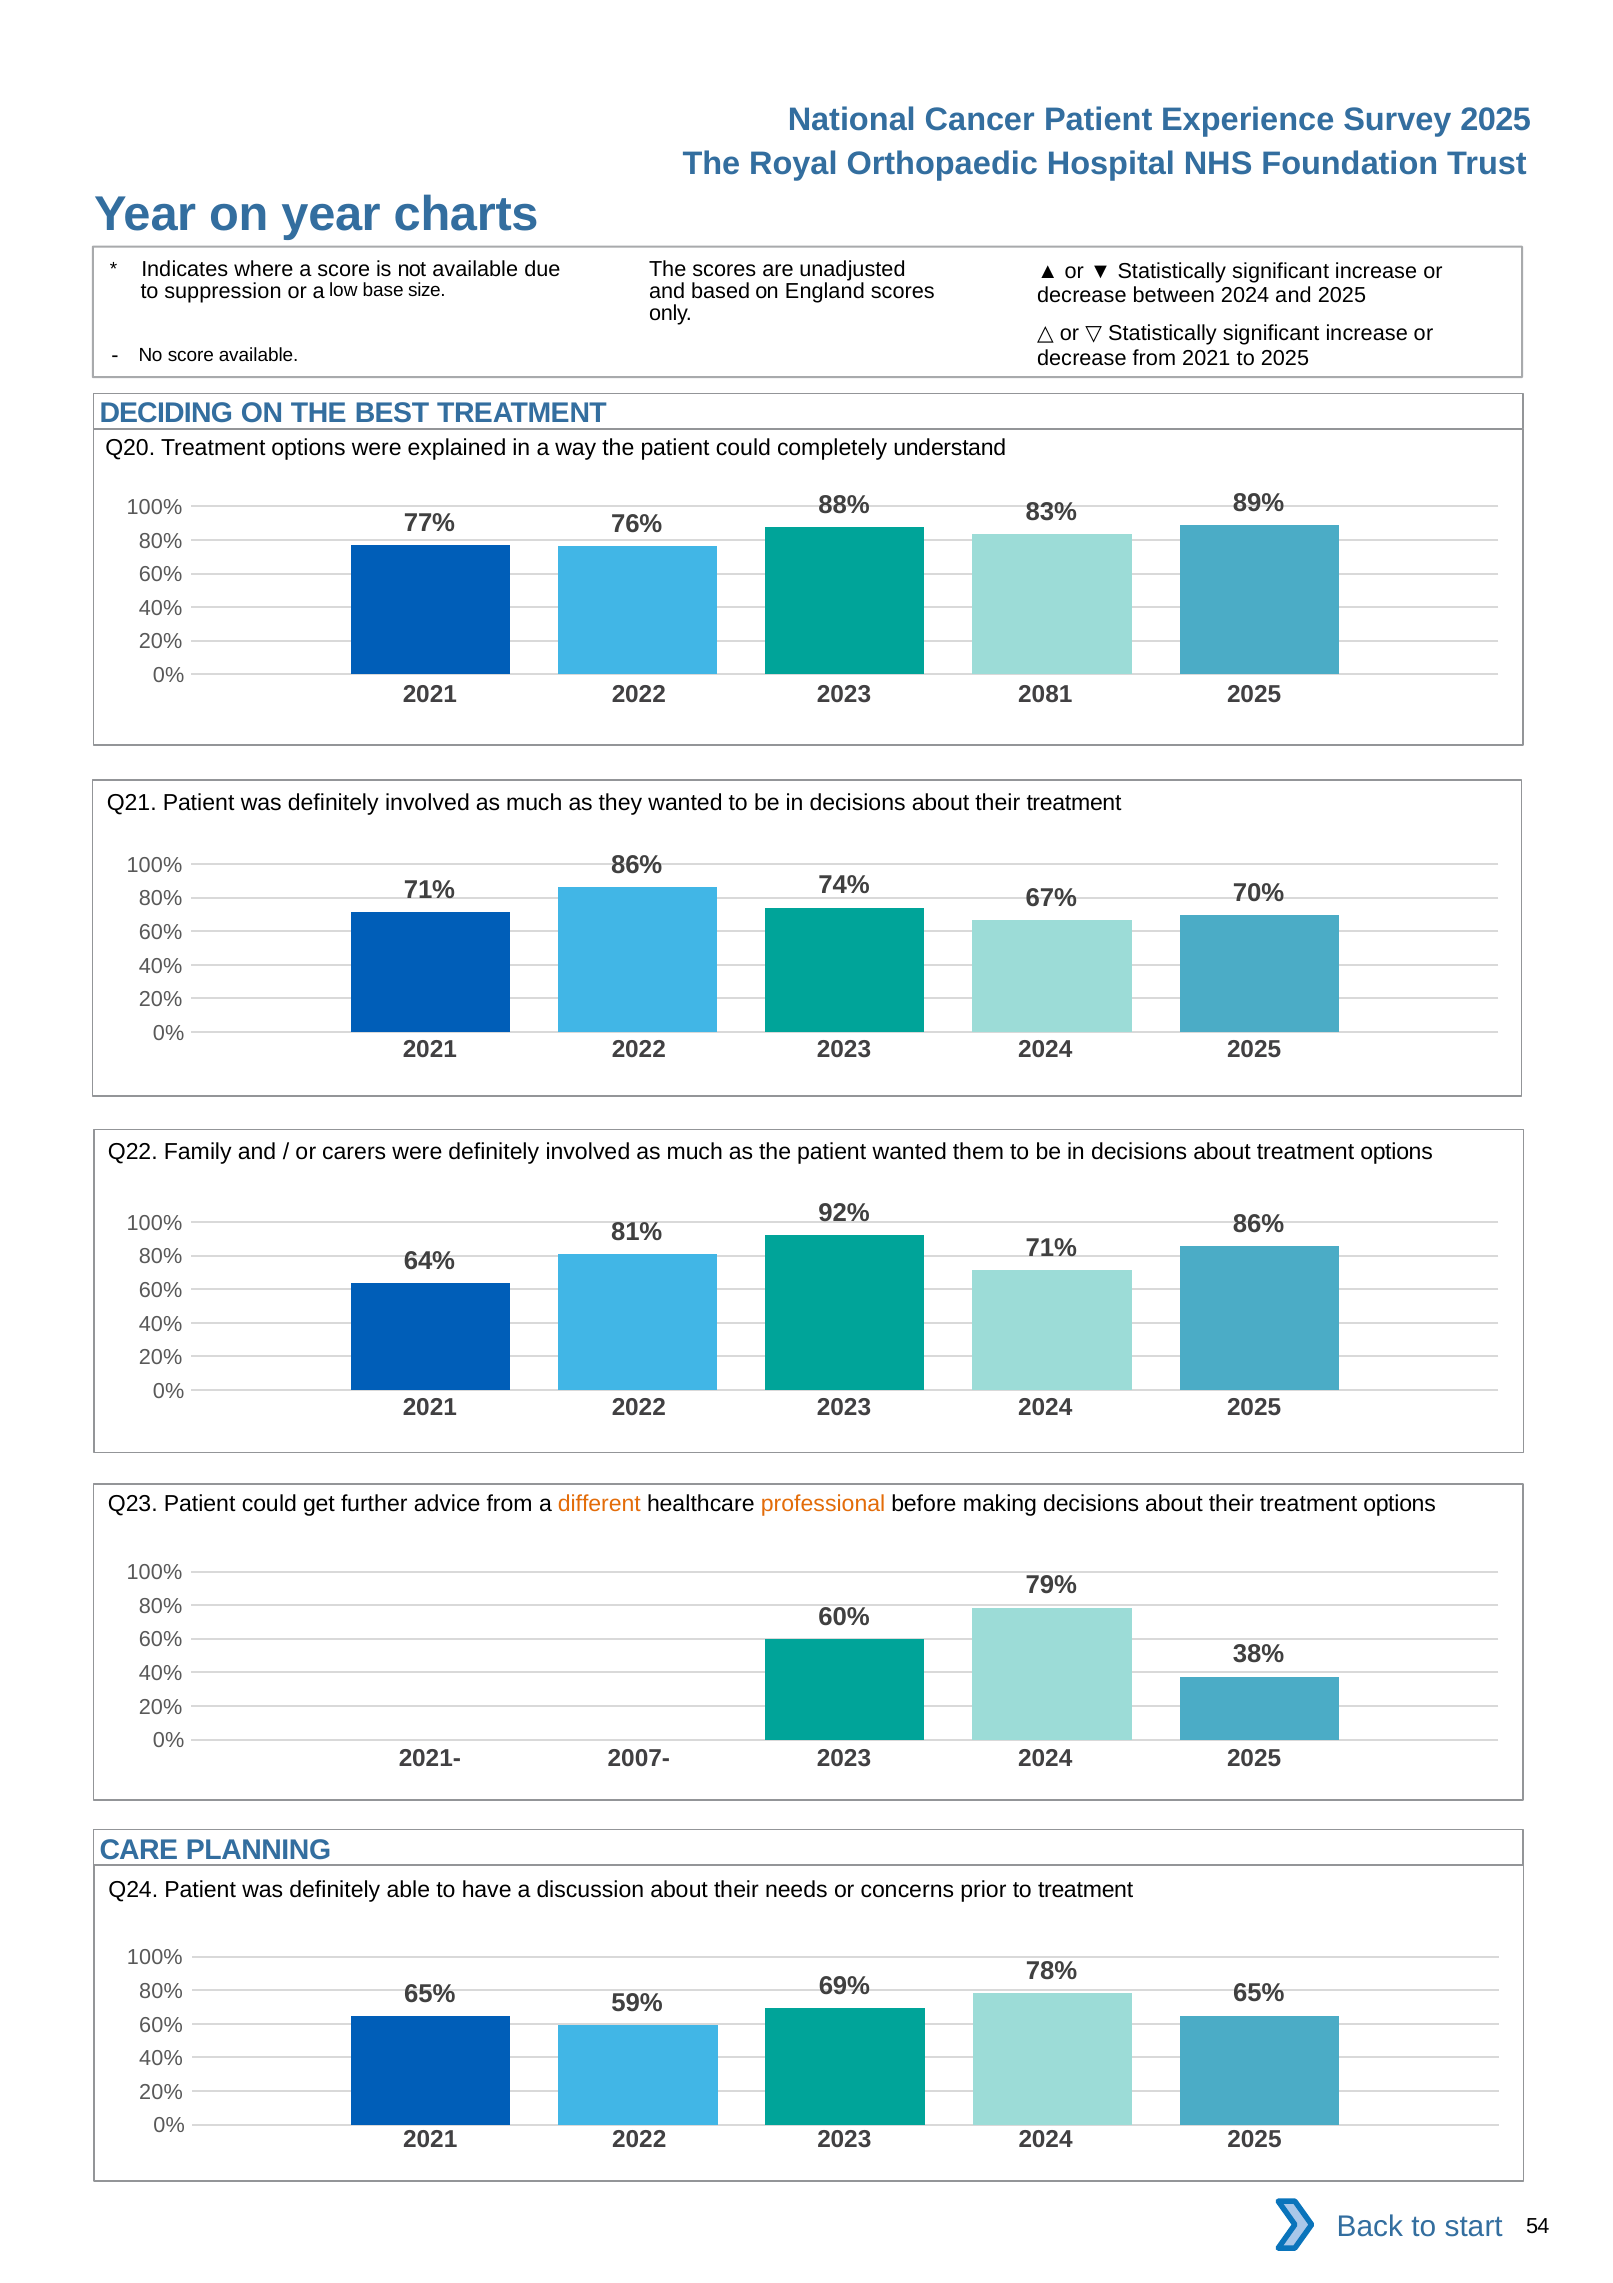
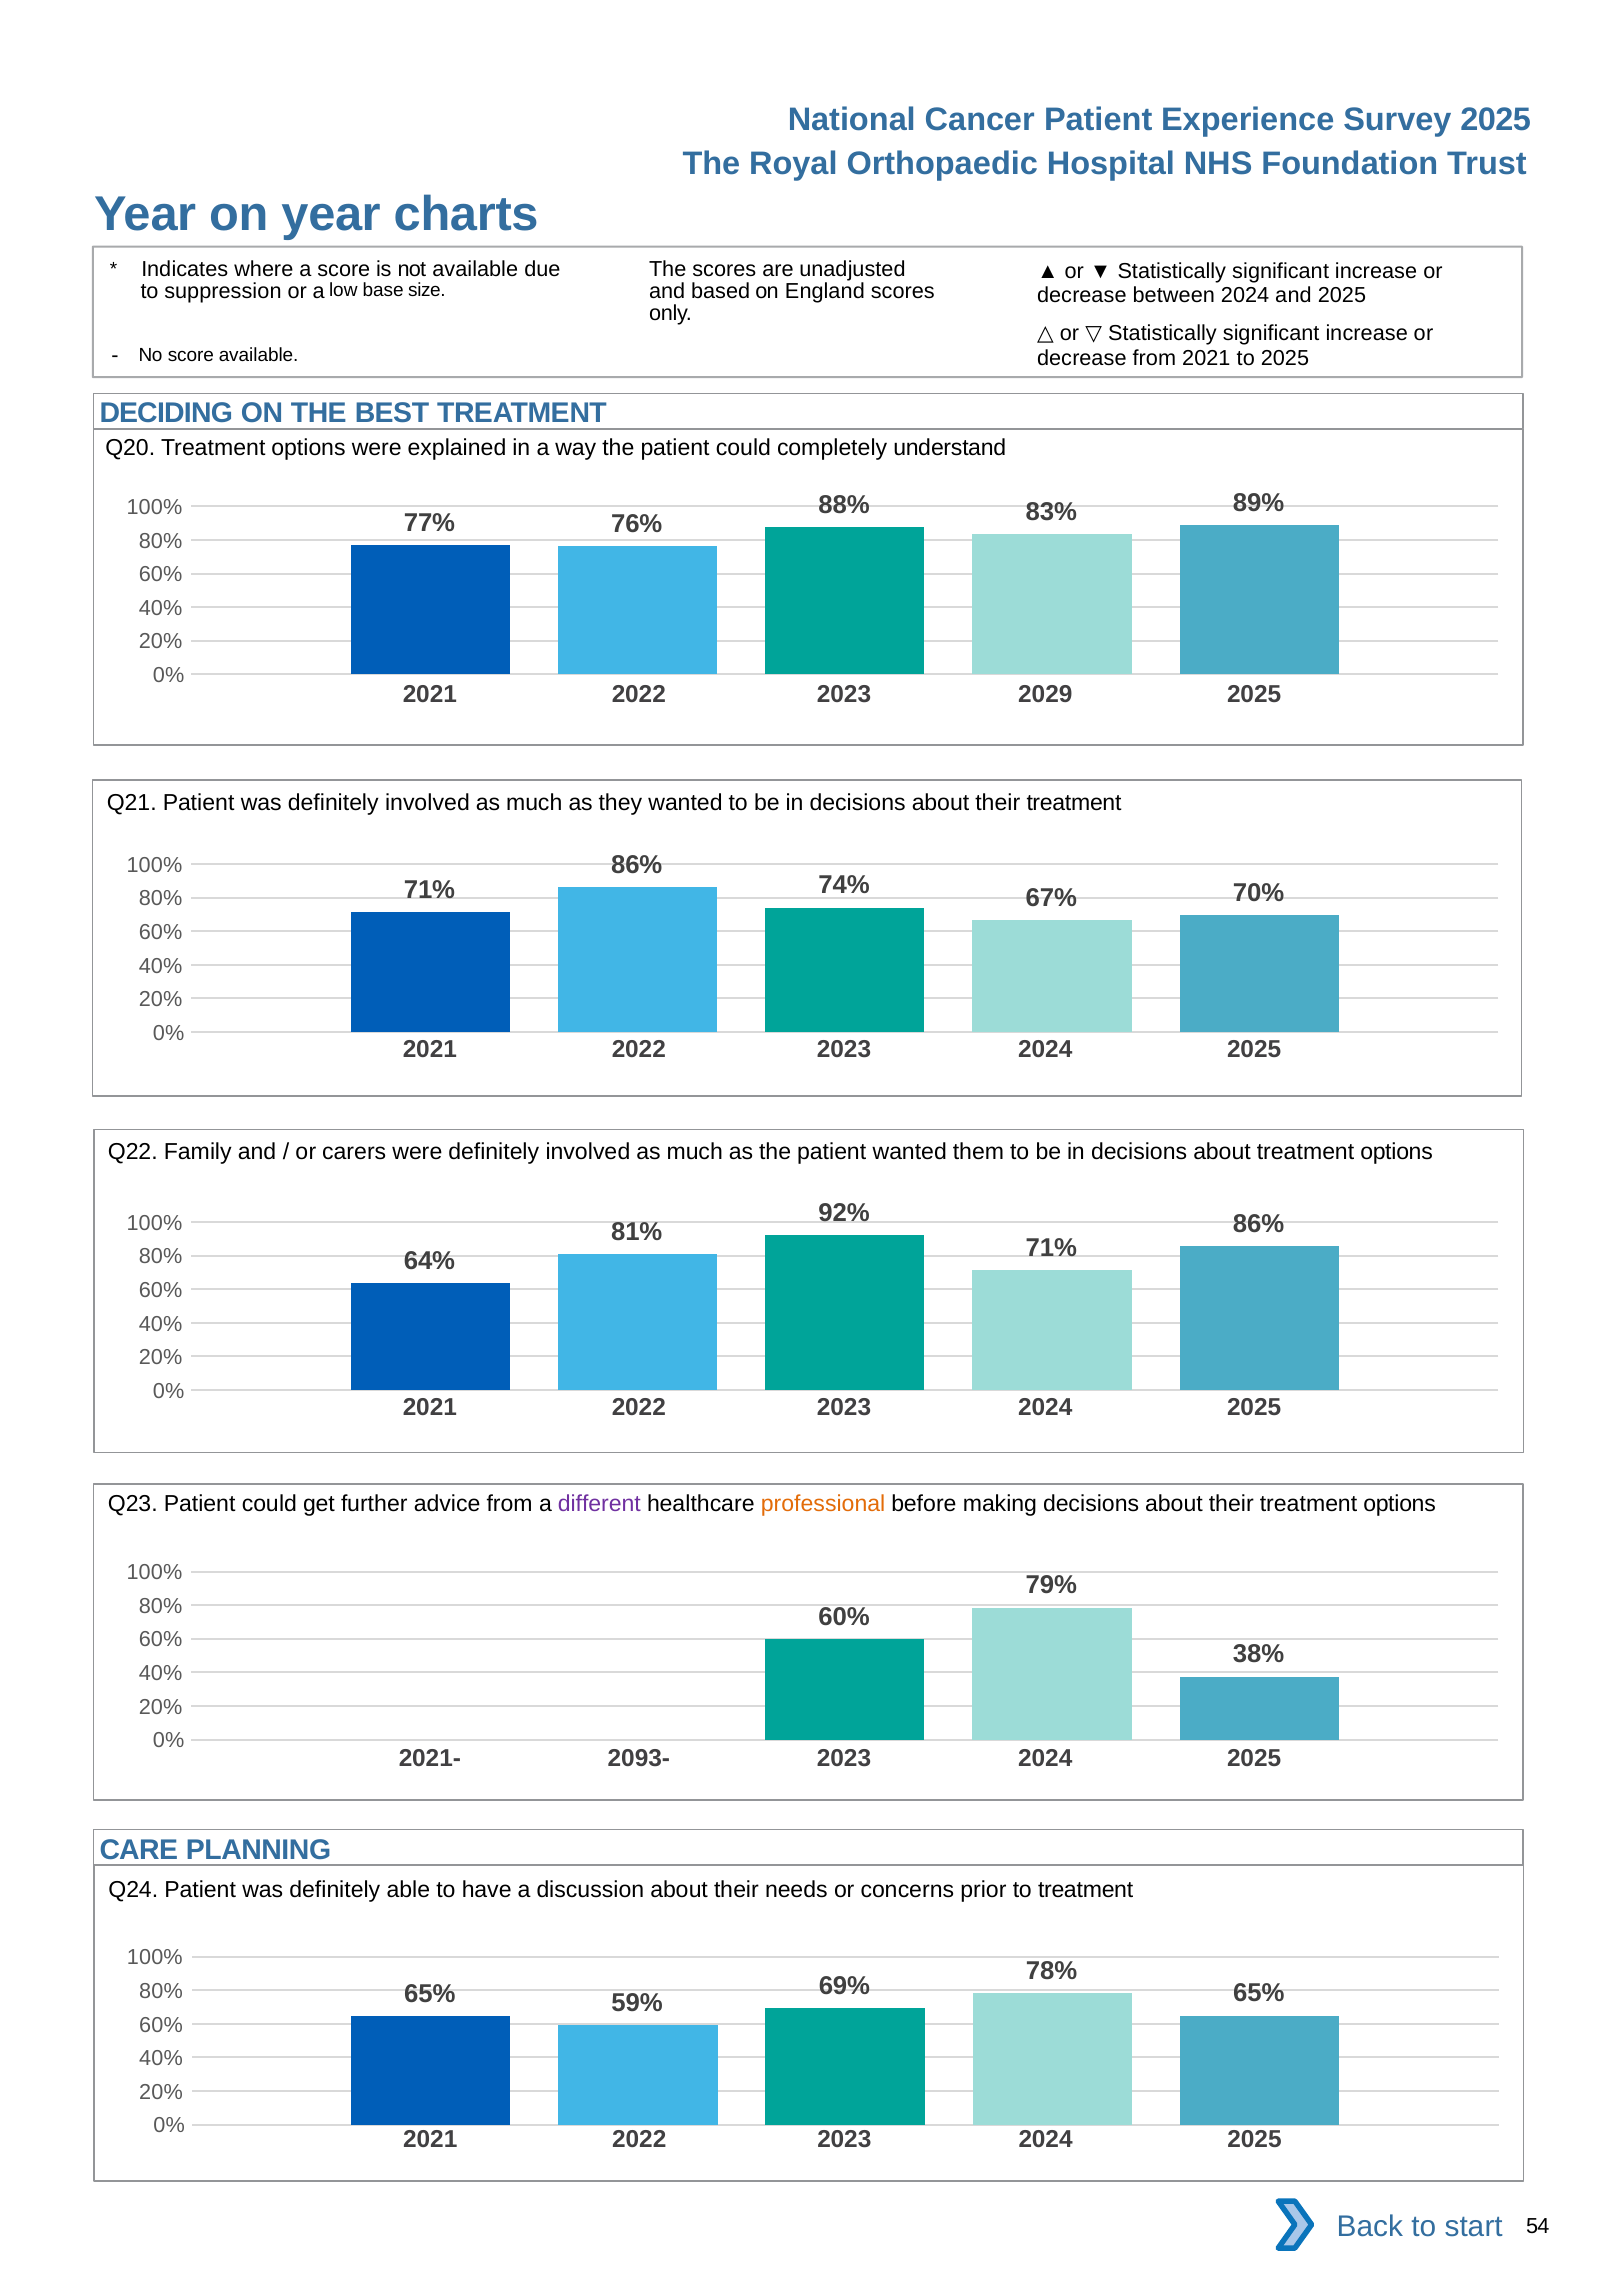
2081: 2081 -> 2029 (1045, 694)
different colour: orange -> purple (599, 1504)
2007-: 2007- -> 2093- (639, 1758)
